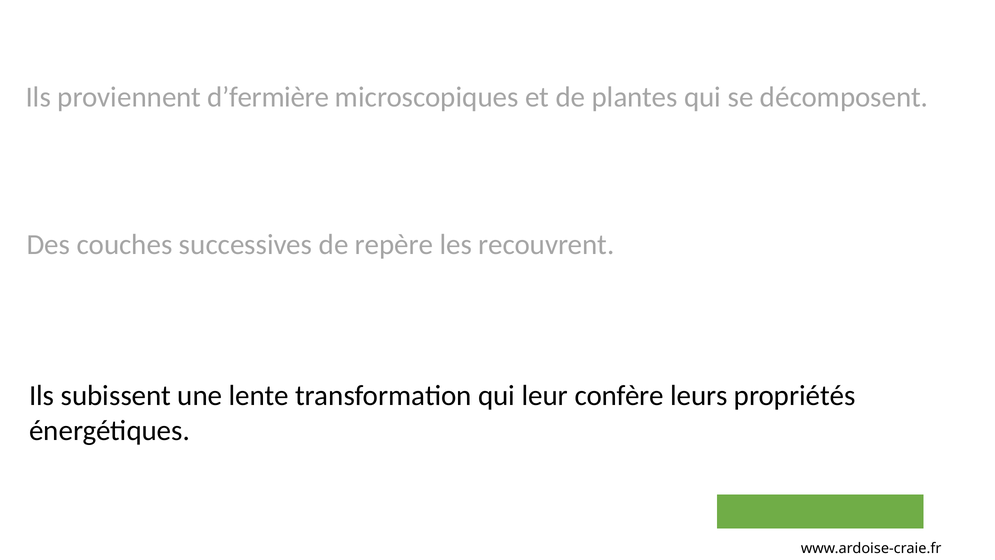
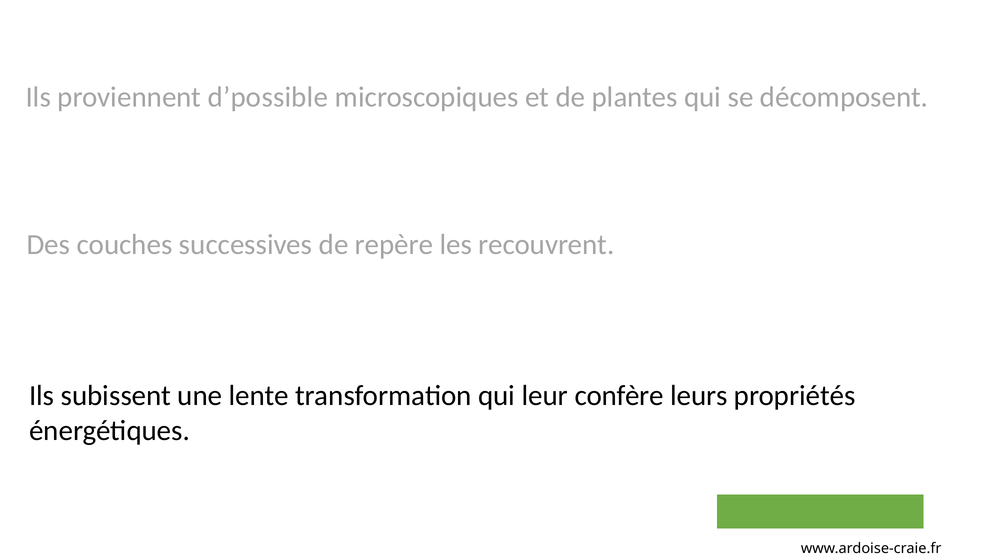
d’fermière: d’fermière -> d’possible (268, 97)
